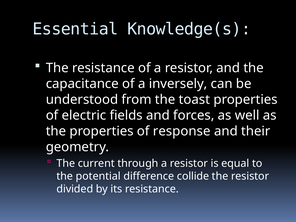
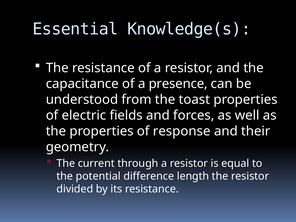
inversely: inversely -> presence (178, 84)
collide: collide -> length (193, 176)
